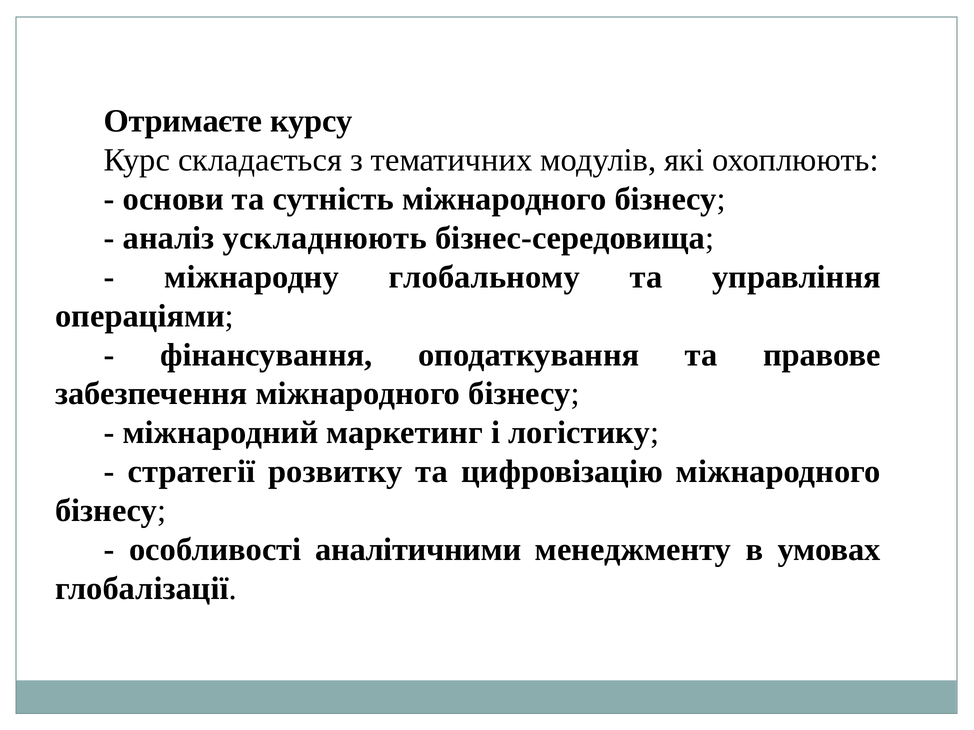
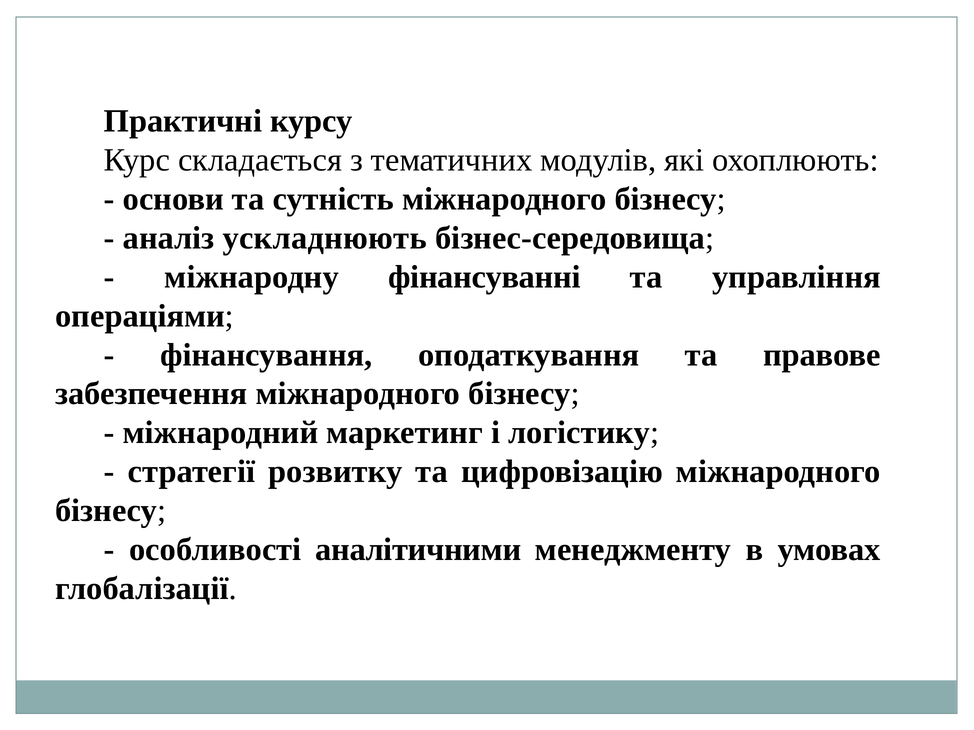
Отримаєте: Отримаєте -> Практичні (183, 121)
глобальному: глобальному -> фінансуванні (484, 277)
